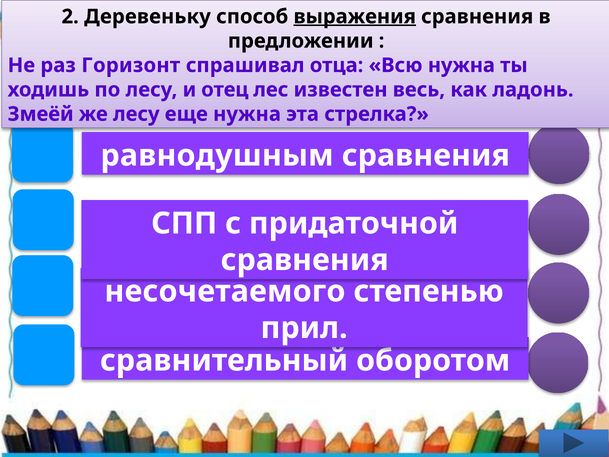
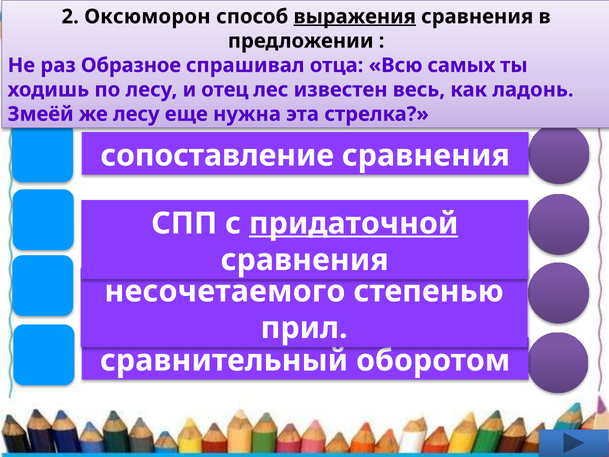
Деревеньку: Деревеньку -> Оксюморон (147, 17)
Горизонт: Горизонт -> Образное (131, 65)
Всю нужна: нужна -> самых (461, 65)
равнодушным: равнодушным -> сопоставление (217, 155)
придаточной underline: none -> present (354, 223)
